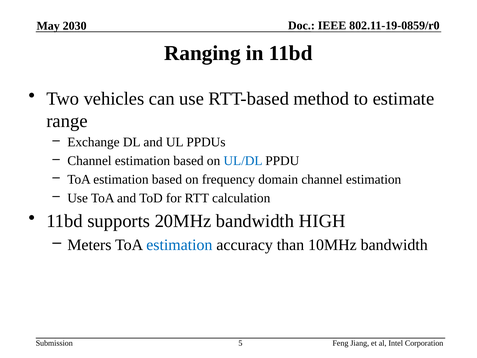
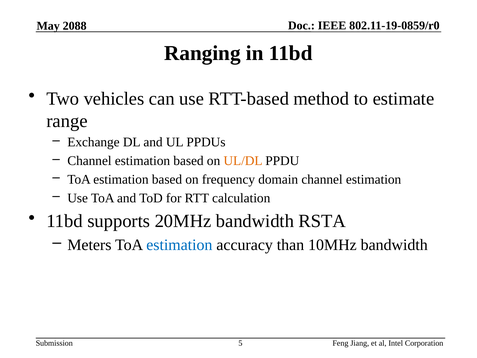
2030: 2030 -> 2088 (75, 26)
UL/DL colour: blue -> orange (243, 161)
HIGH: HIGH -> RSTA (322, 221)
